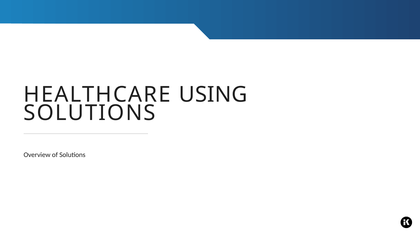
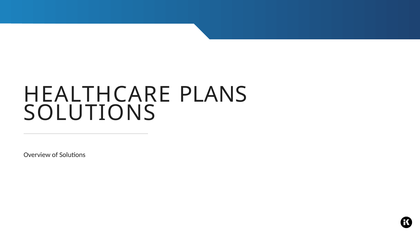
USING: USING -> PLANS (213, 95)
